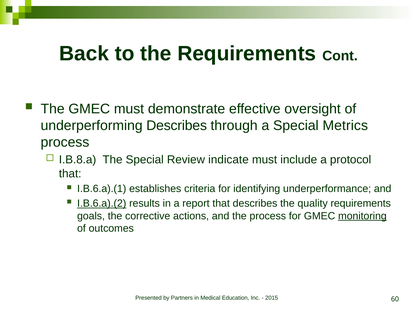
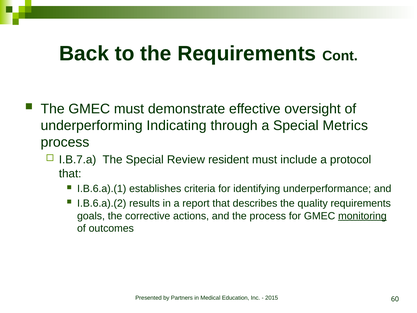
underperforming Describes: Describes -> Indicating (177, 125)
I.B.8.a: I.B.8.a -> I.B.7.a (78, 160)
indicate: indicate -> resident (229, 160)
I.B.6.a).(2 underline: present -> none (102, 203)
